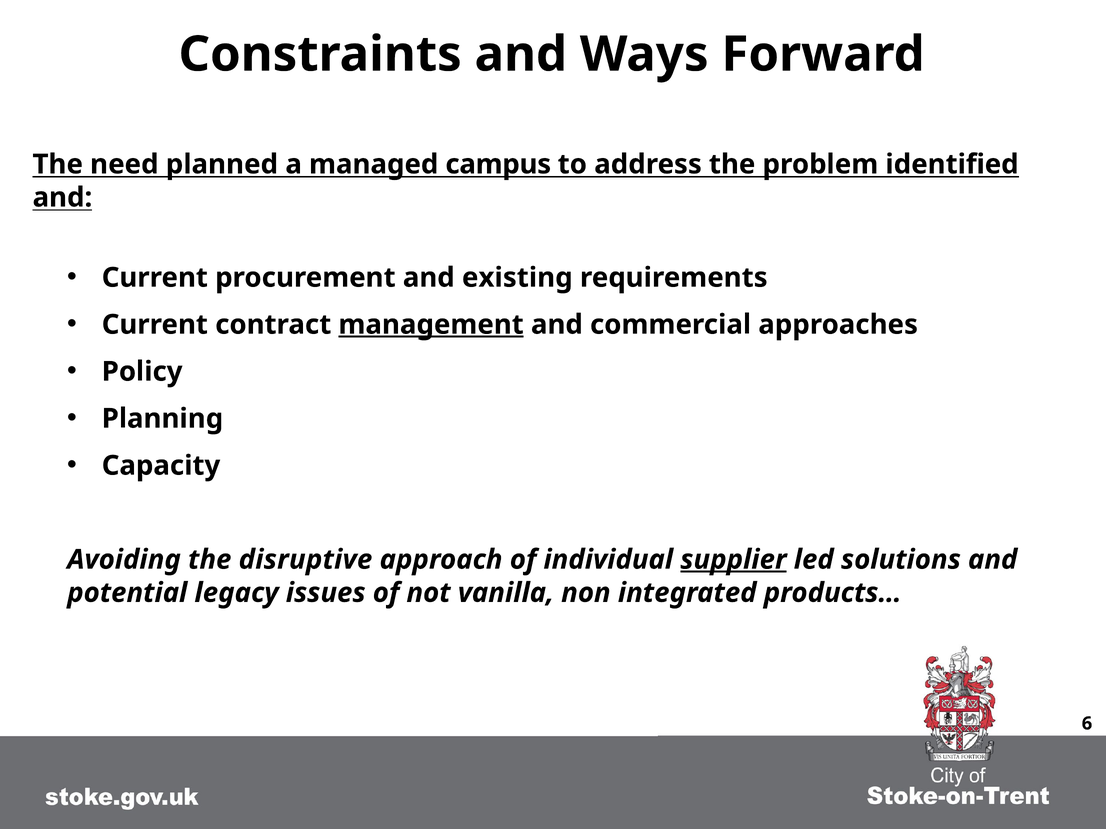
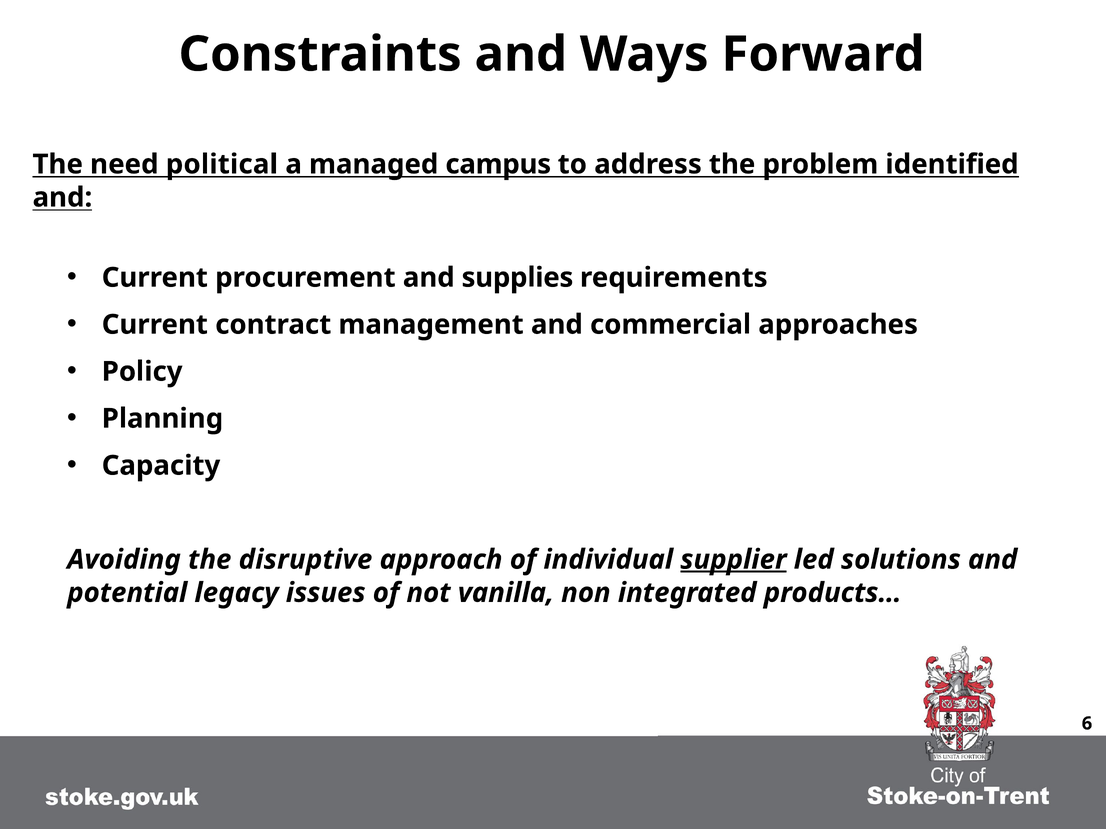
planned: planned -> political (222, 164)
existing: existing -> supplies (517, 278)
management underline: present -> none (431, 325)
